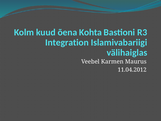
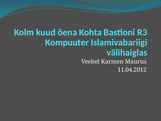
Integration: Integration -> Kompuuter (67, 42)
